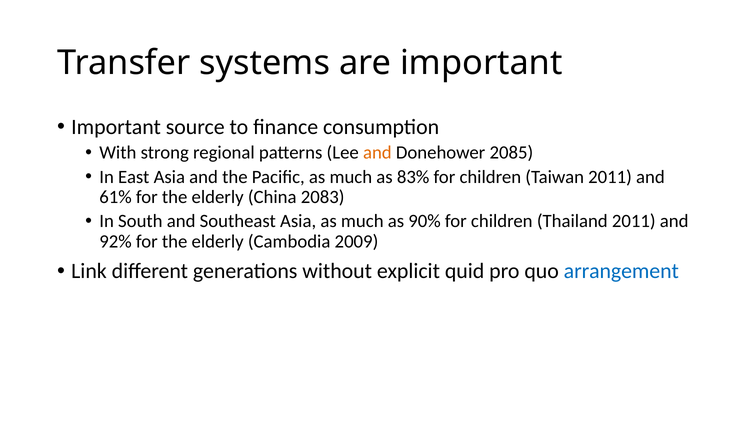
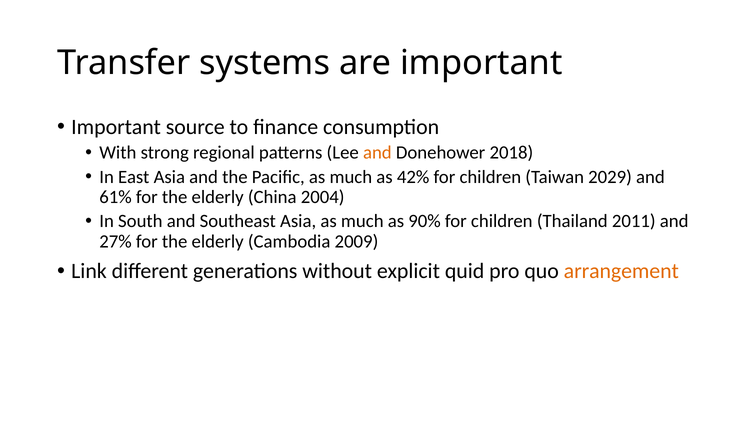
2085: 2085 -> 2018 (511, 153)
83%: 83% -> 42% (413, 177)
Taiwan 2011: 2011 -> 2029 (610, 177)
2083: 2083 -> 2004 (323, 197)
92%: 92% -> 27% (116, 241)
arrangement colour: blue -> orange (621, 271)
